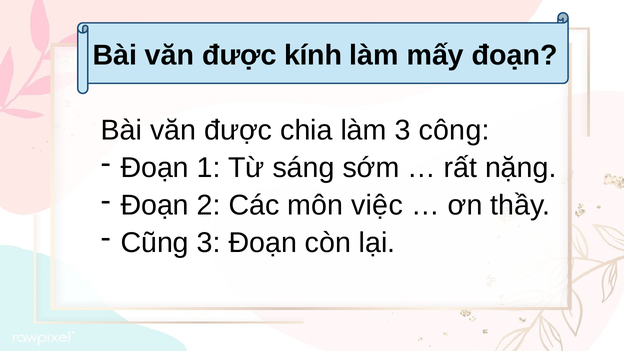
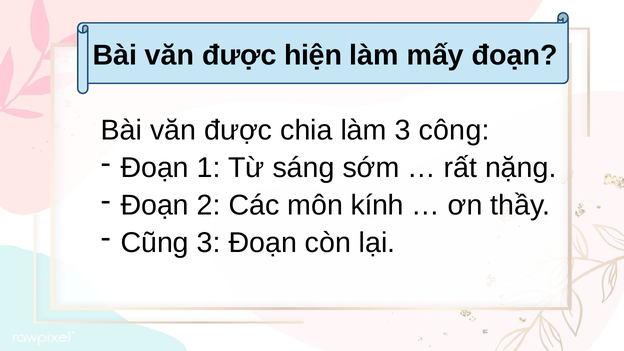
kính: kính -> hiện (313, 55)
việc: việc -> kính (377, 205)
